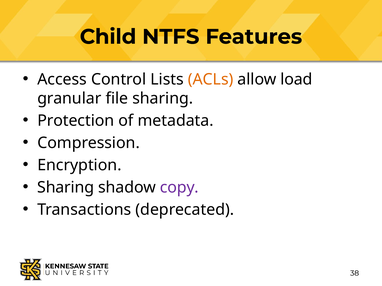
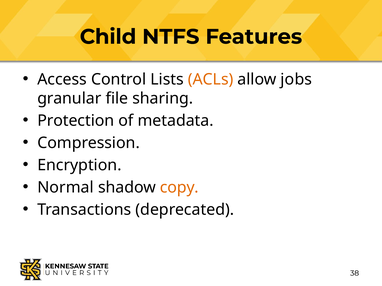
load: load -> jobs (296, 79)
Sharing: Sharing -> Normal (66, 188)
copy colour: purple -> orange (179, 188)
